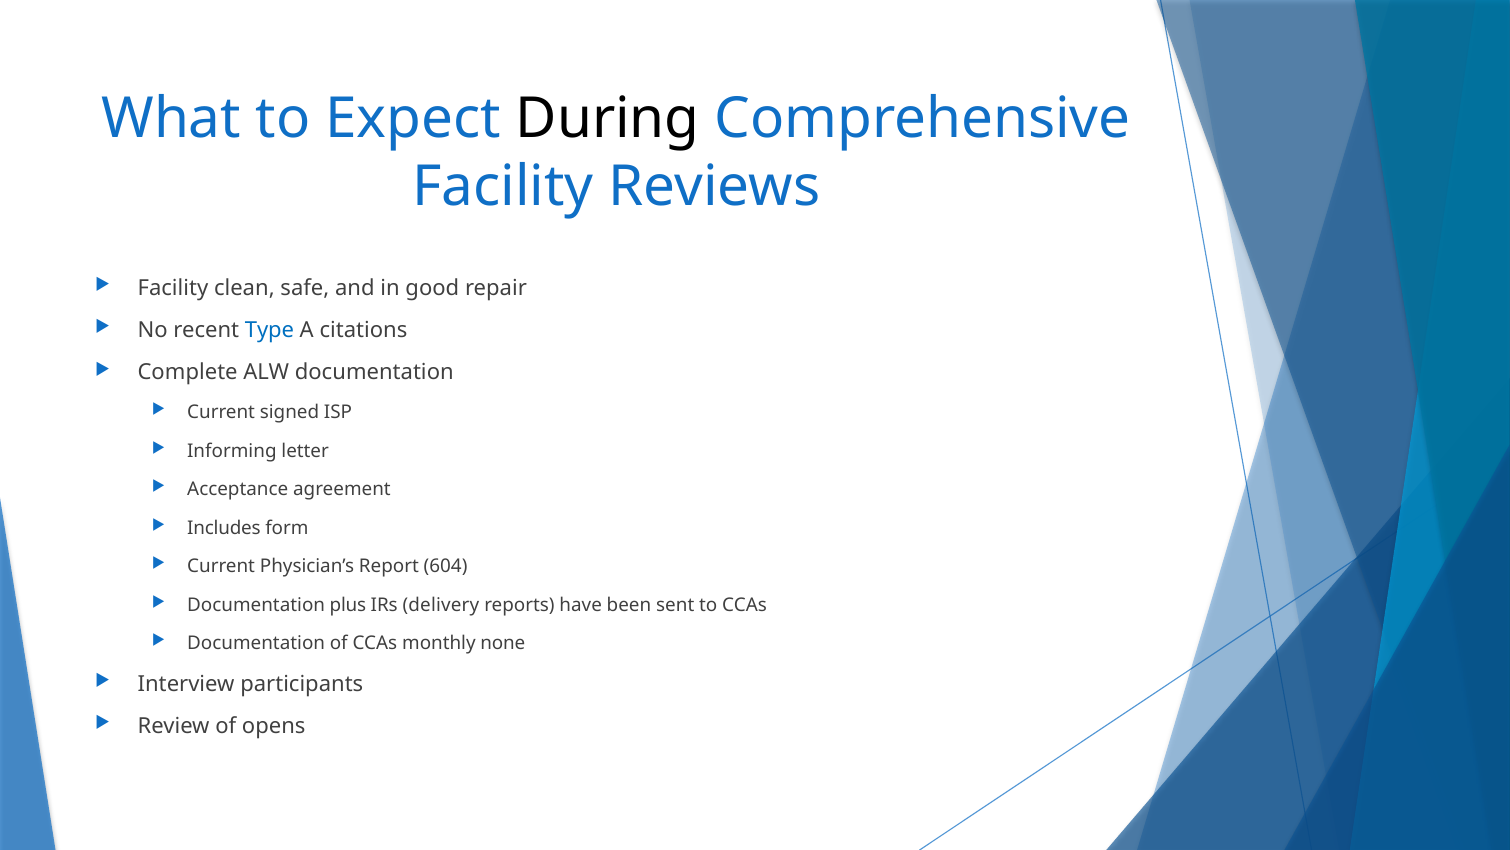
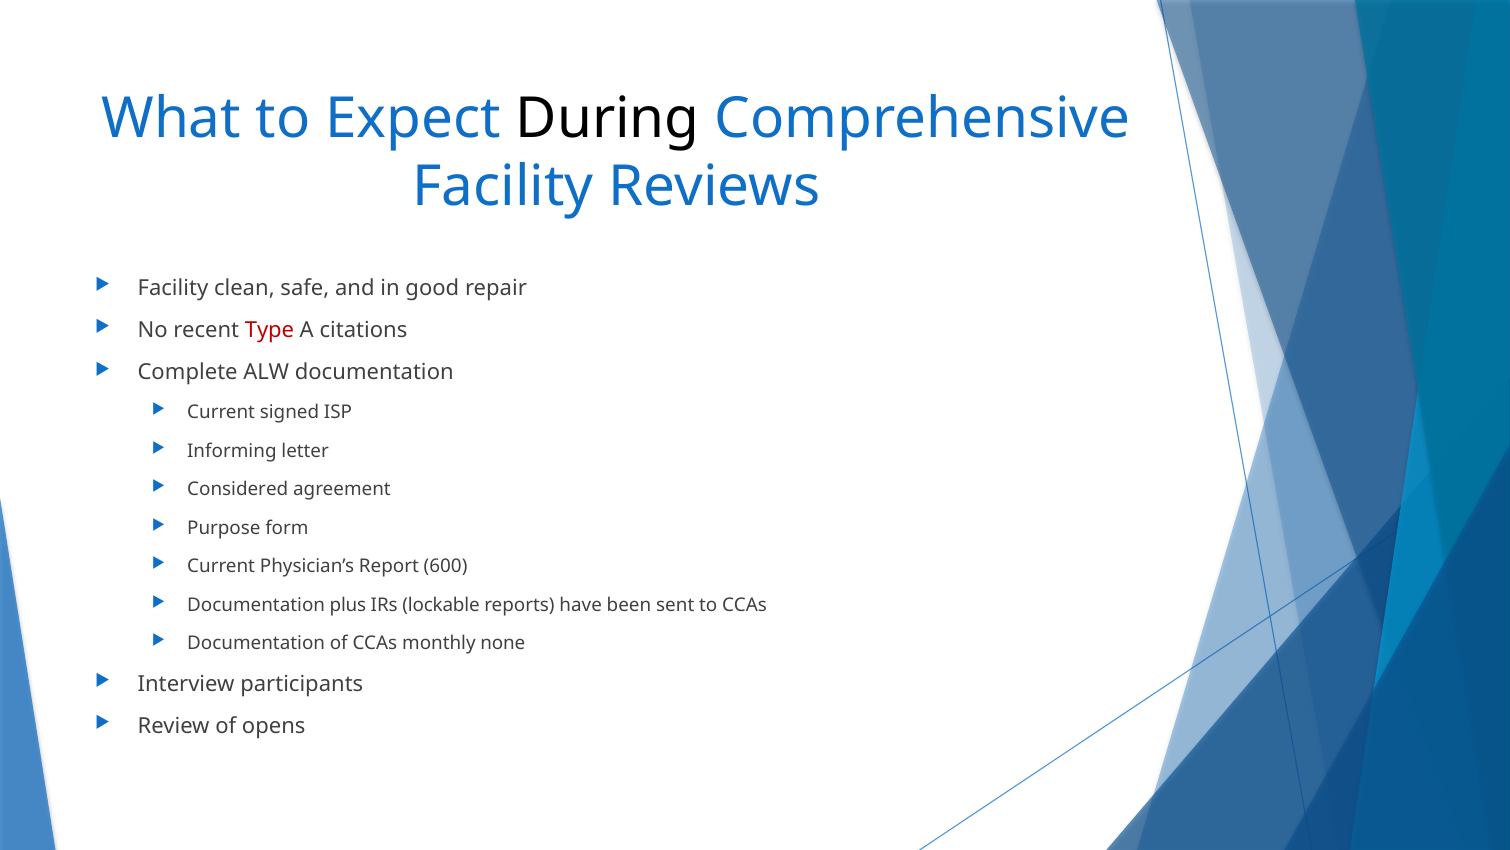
Type colour: blue -> red (270, 330)
Acceptance: Acceptance -> Considered (238, 489)
Includes: Includes -> Purpose (224, 528)
604: 604 -> 600 (446, 566)
delivery: delivery -> lockable (441, 604)
